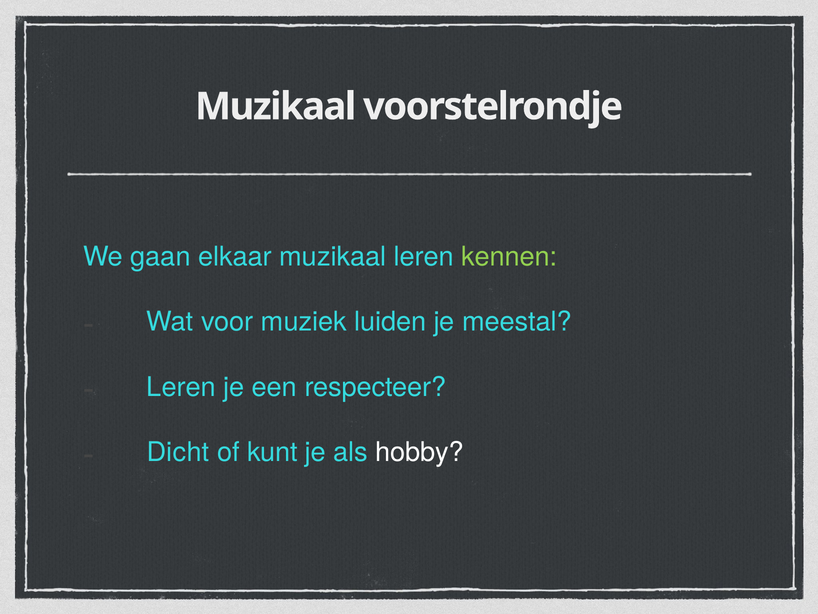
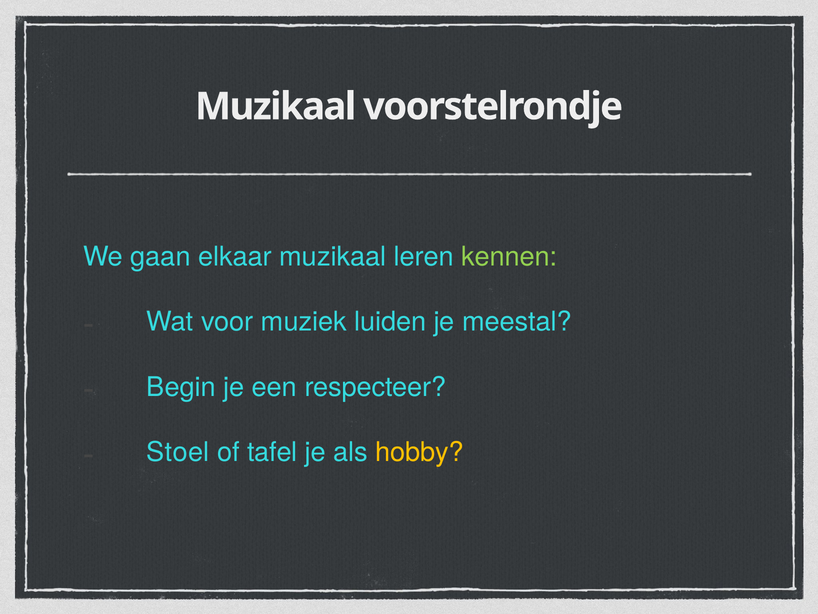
Leren: Leren -> Begin (181, 387)
Dicht: Dicht -> Stoel (178, 452)
kunt: kunt -> tafel (272, 452)
hobby colour: white -> yellow (420, 452)
